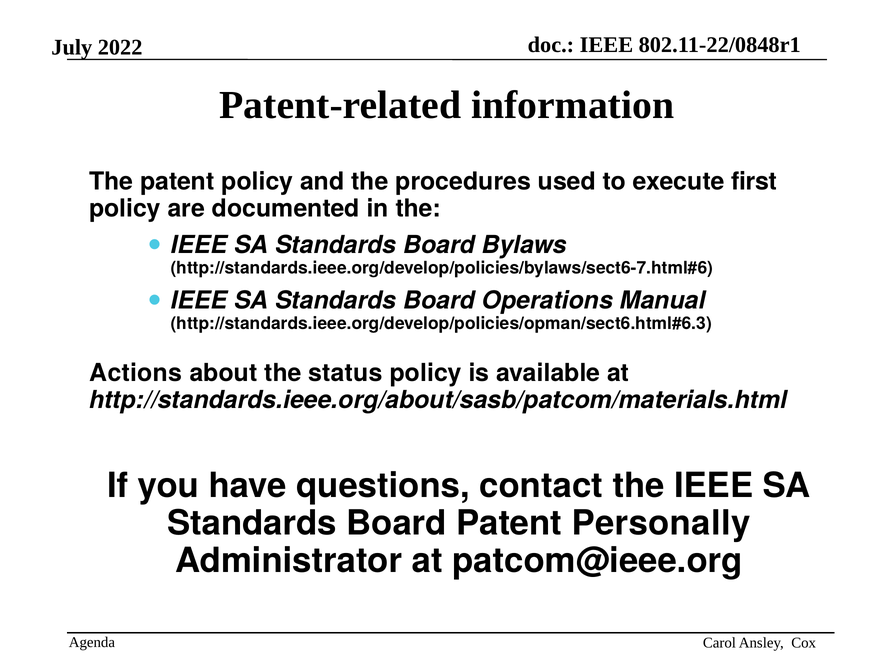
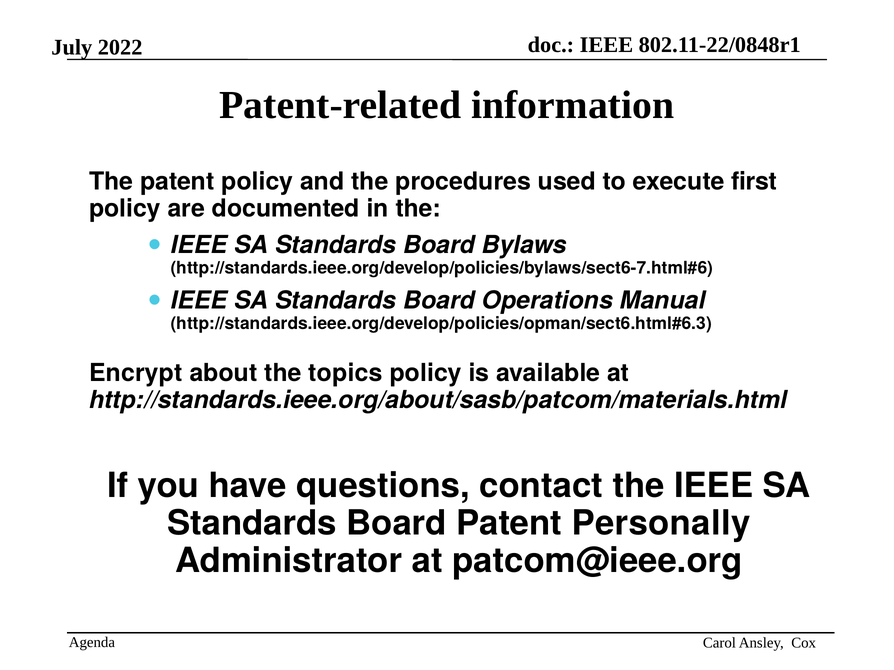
Actions: Actions -> Encrypt (136, 373)
status: status -> topics (346, 373)
